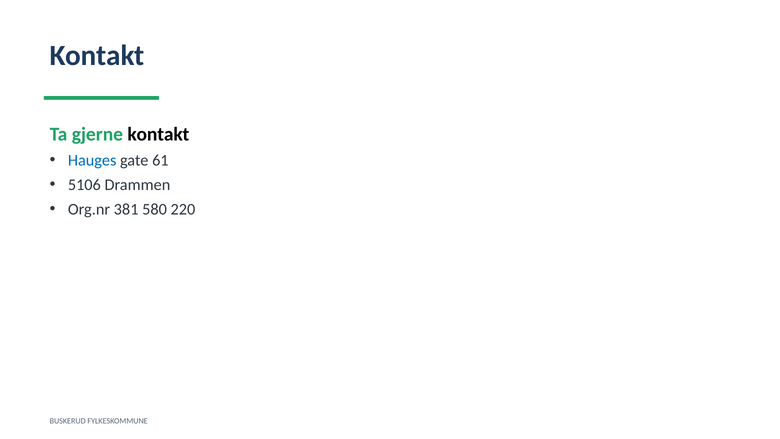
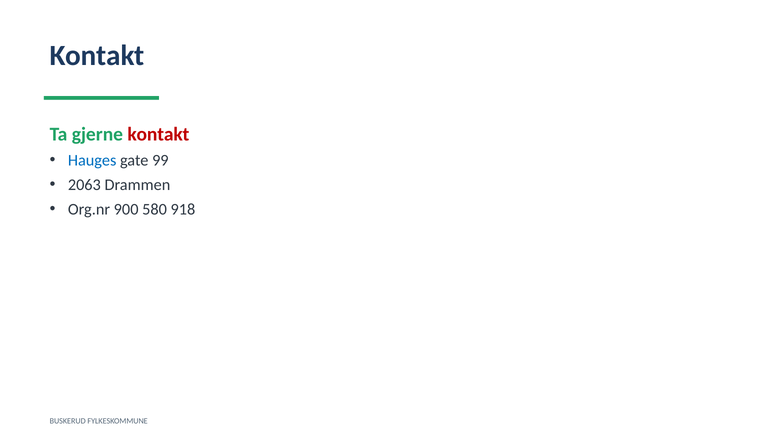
kontakt colour: black -> red (158, 134)
61: 61 -> 99 (160, 160)
5106: 5106 -> 2063 (84, 185)
381: 381 -> 900 (126, 209)
220: 220 -> 918 (183, 209)
